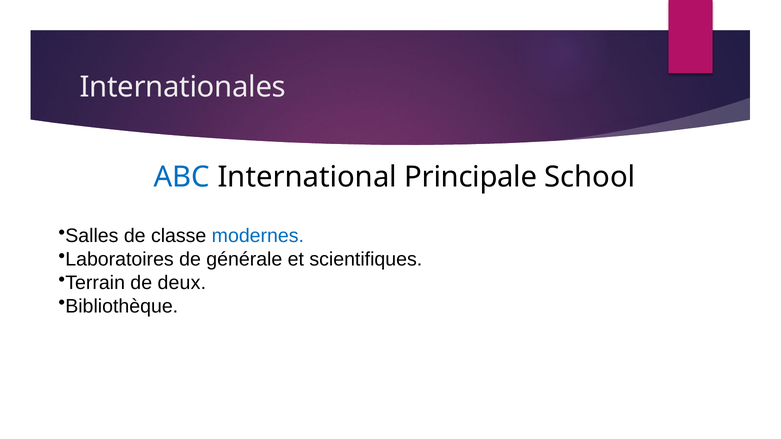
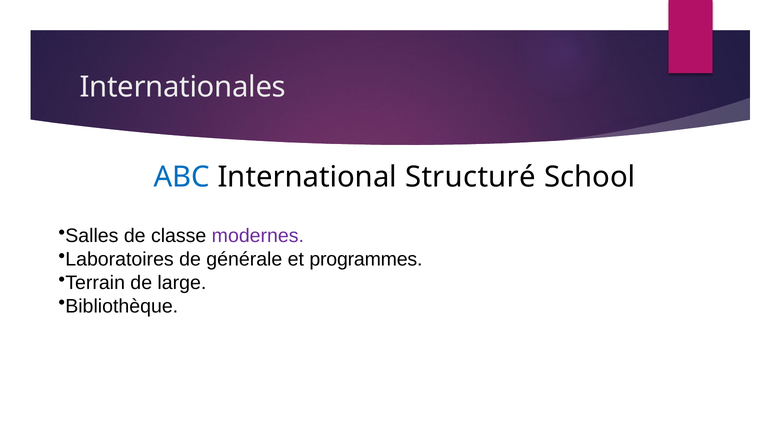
Principale: Principale -> Structuré (470, 177)
modernes colour: blue -> purple (258, 236)
scientifiques: scientifiques -> programmes (366, 260)
deux: deux -> large (182, 283)
